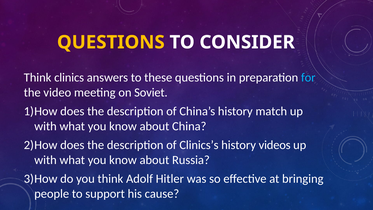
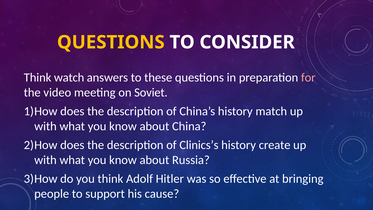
clinics: clinics -> watch (69, 77)
for colour: light blue -> pink (308, 77)
videos: videos -> create (275, 145)
